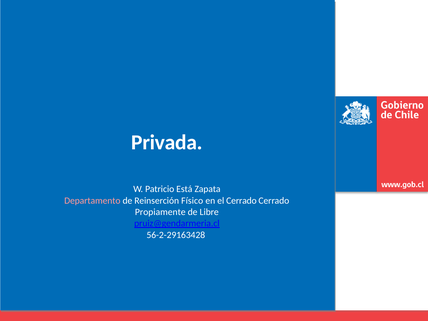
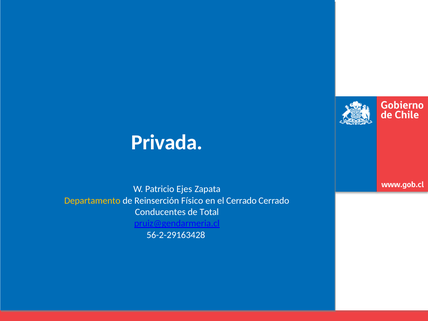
Está: Está -> Ejes (184, 189)
Departamento colour: pink -> yellow (92, 201)
Propiamente: Propiamente -> Conducentes (160, 212)
Libre: Libre -> Total (209, 212)
